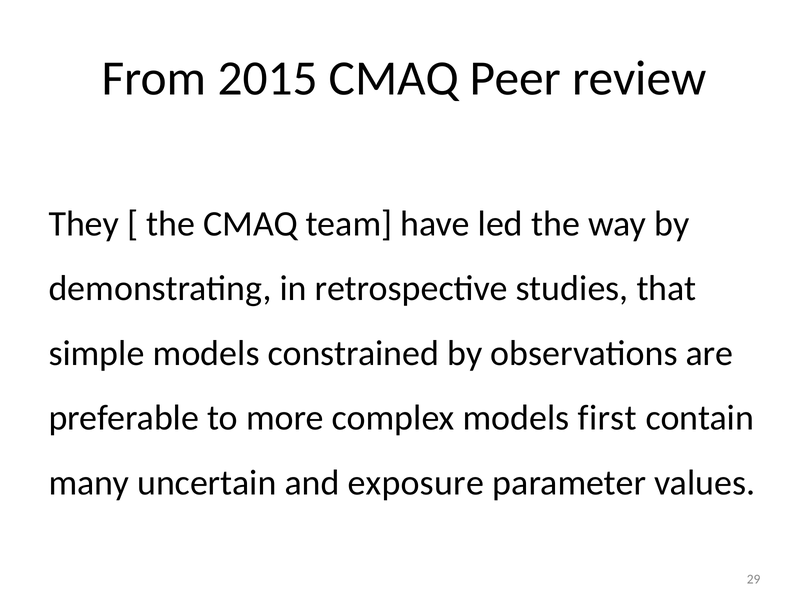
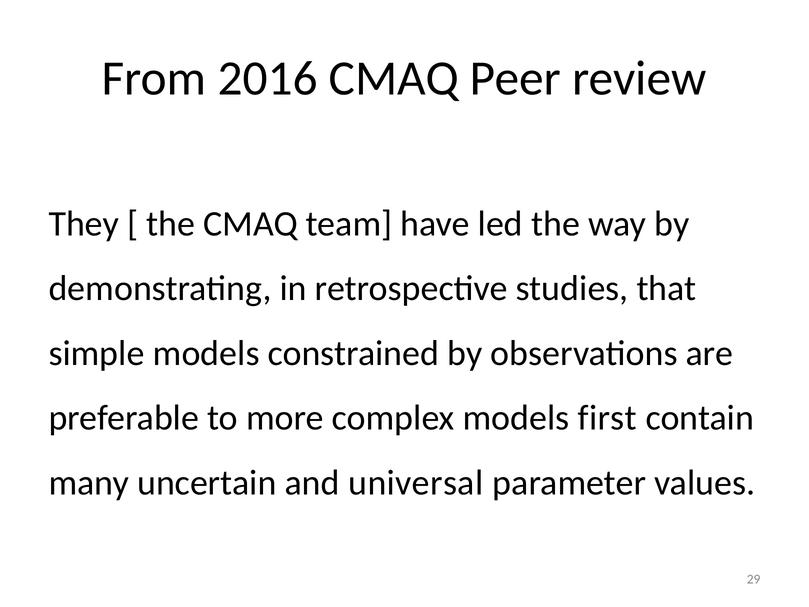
2015: 2015 -> 2016 (268, 78)
exposure: exposure -> universal (416, 483)
